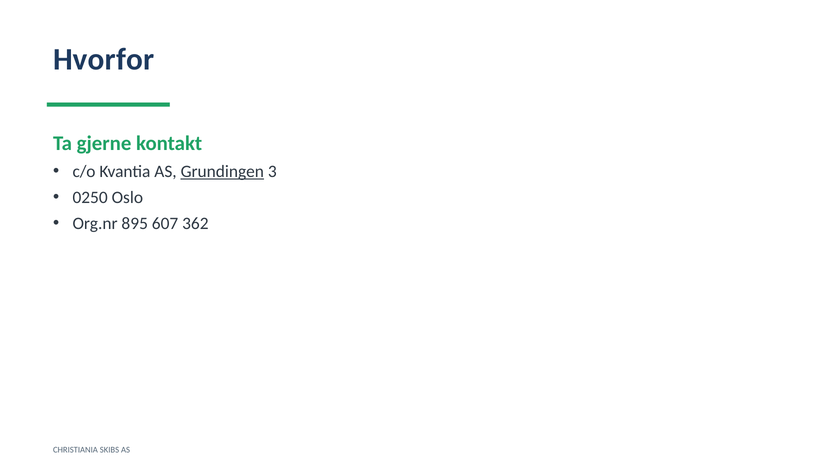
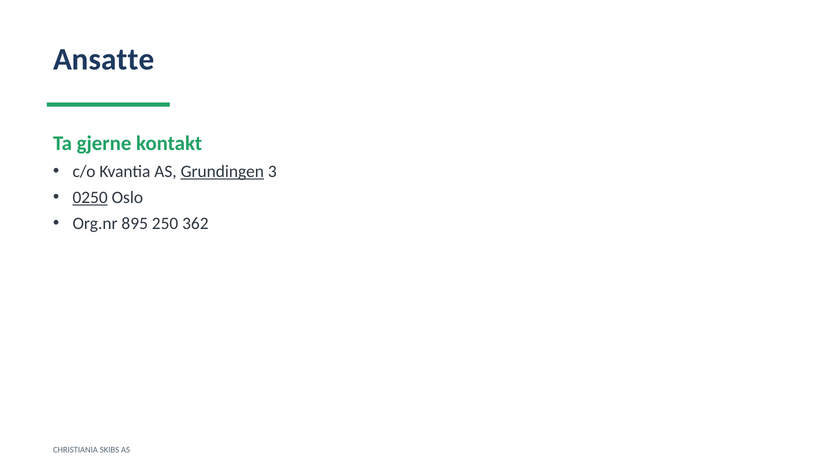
Hvorfor: Hvorfor -> Ansatte (104, 59)
0250 underline: none -> present (90, 197)
607: 607 -> 250 (165, 223)
